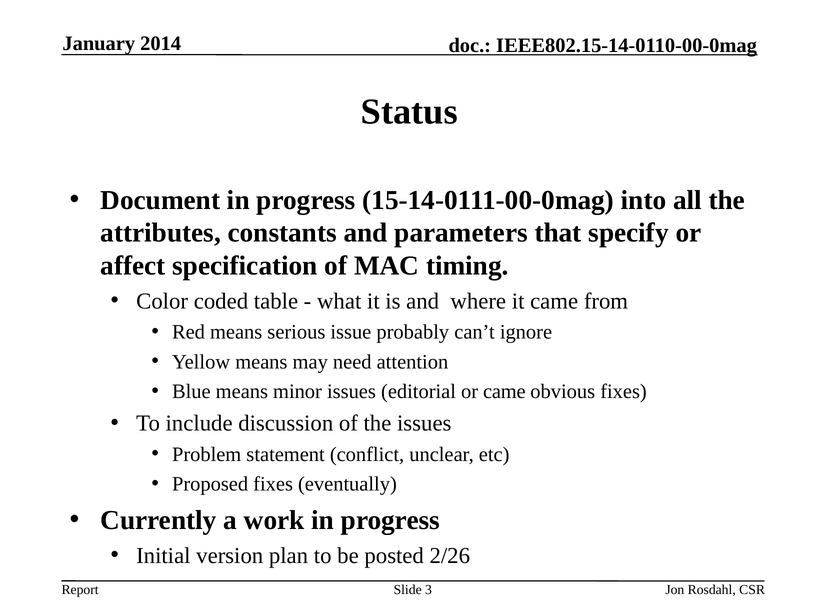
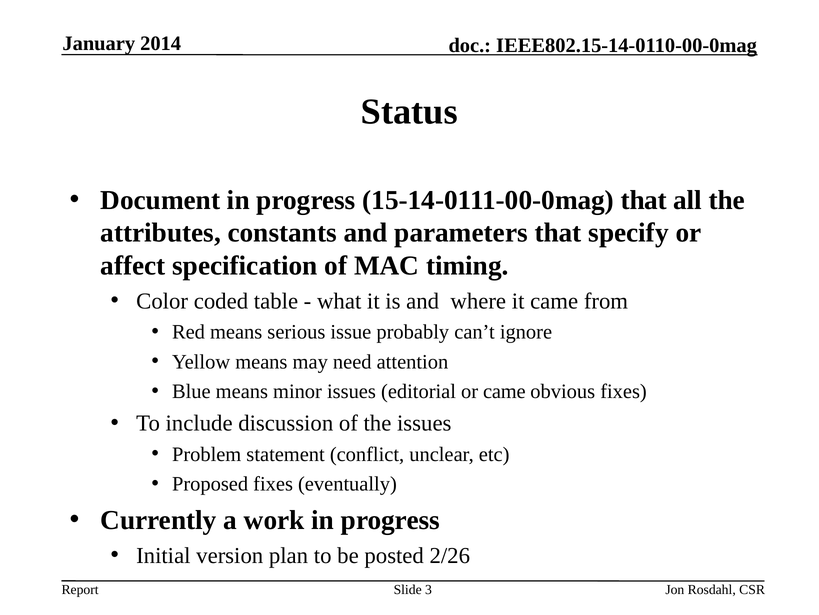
15-14-0111-00-0mag into: into -> that (644, 200)
